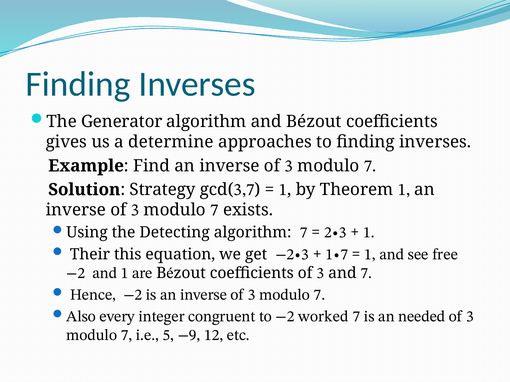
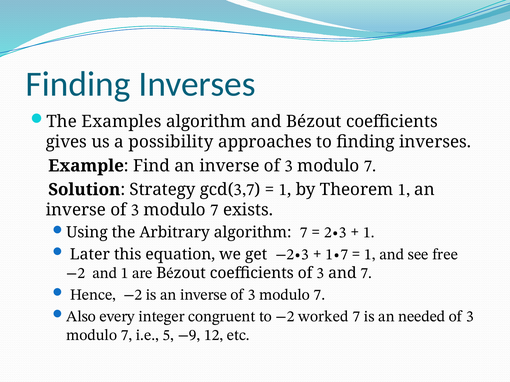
Generator: Generator -> Examples (122, 122)
determine: determine -> possibility (171, 142)
Detecting: Detecting -> Arbitrary (175, 233)
Their: Their -> Later (90, 255)
